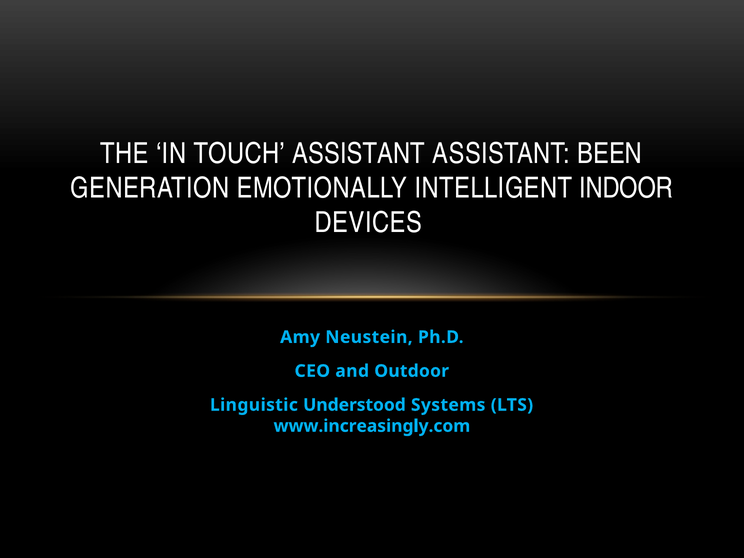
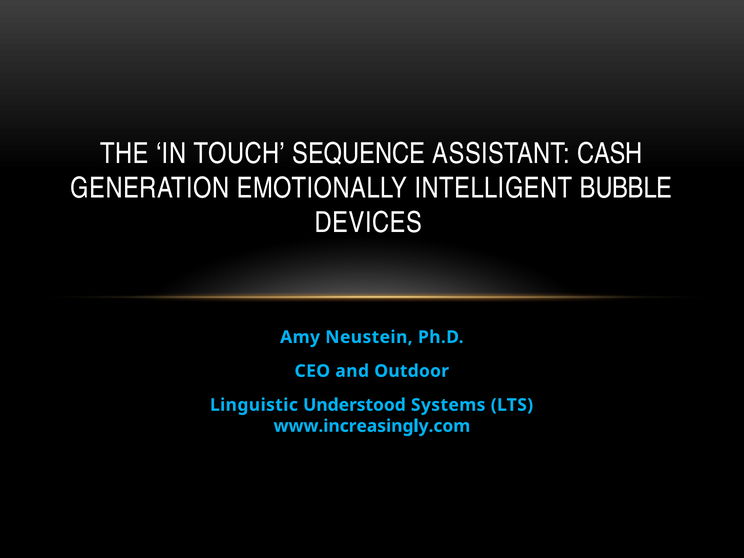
TOUCH ASSISTANT: ASSISTANT -> SEQUENCE (359, 154)
BEEN: BEEN -> CASH (610, 154)
INDOOR: INDOOR -> BUBBLE (626, 188)
